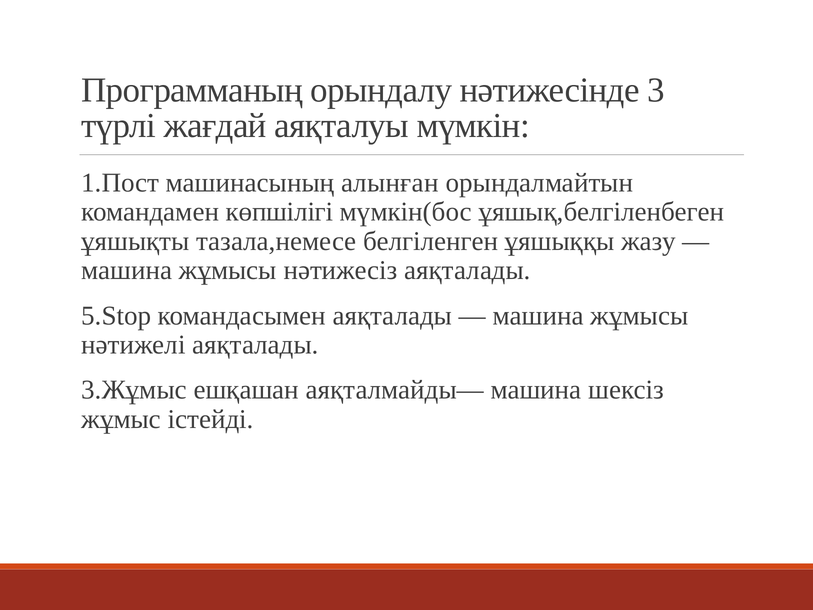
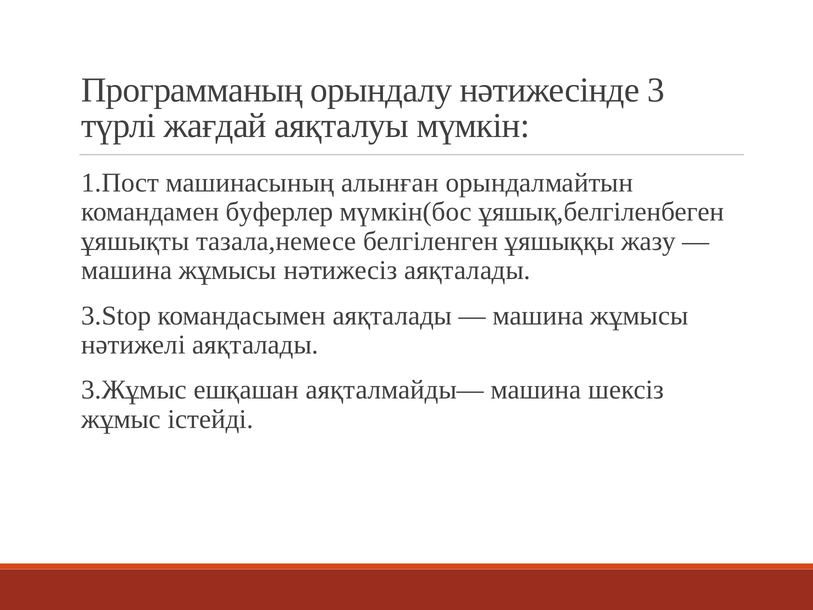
көпшілігі: көпшілігі -> буферлер (280, 212)
5.Stop: 5.Stop -> 3.Stop (116, 315)
